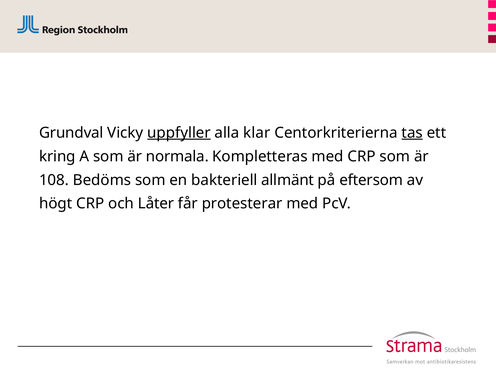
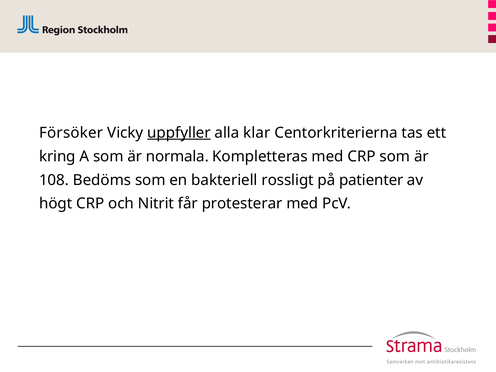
Grundval: Grundval -> Försöker (71, 133)
tas underline: present -> none (412, 133)
allmänt: allmänt -> rossligt (288, 180)
eftersom: eftersom -> patienter (371, 180)
Låter: Låter -> Nitrit (156, 204)
